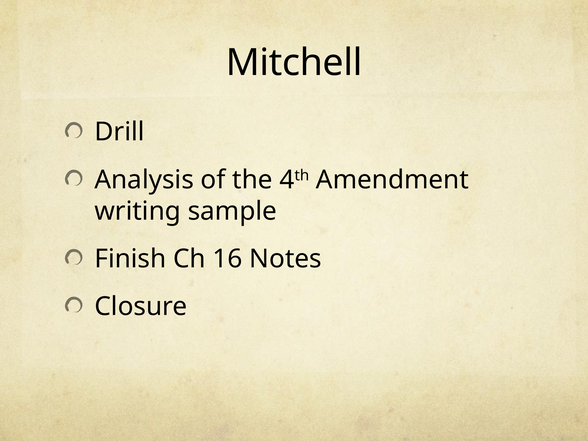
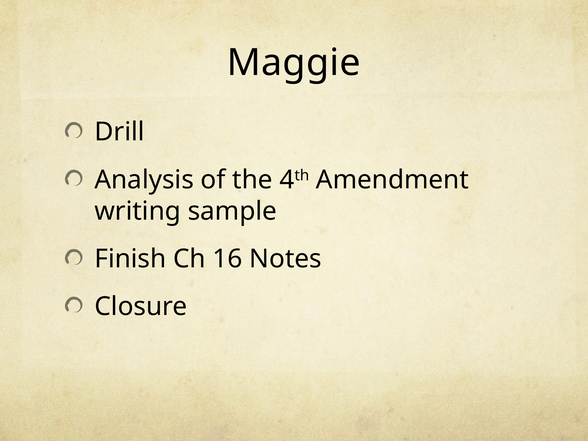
Mitchell: Mitchell -> Maggie (294, 63)
